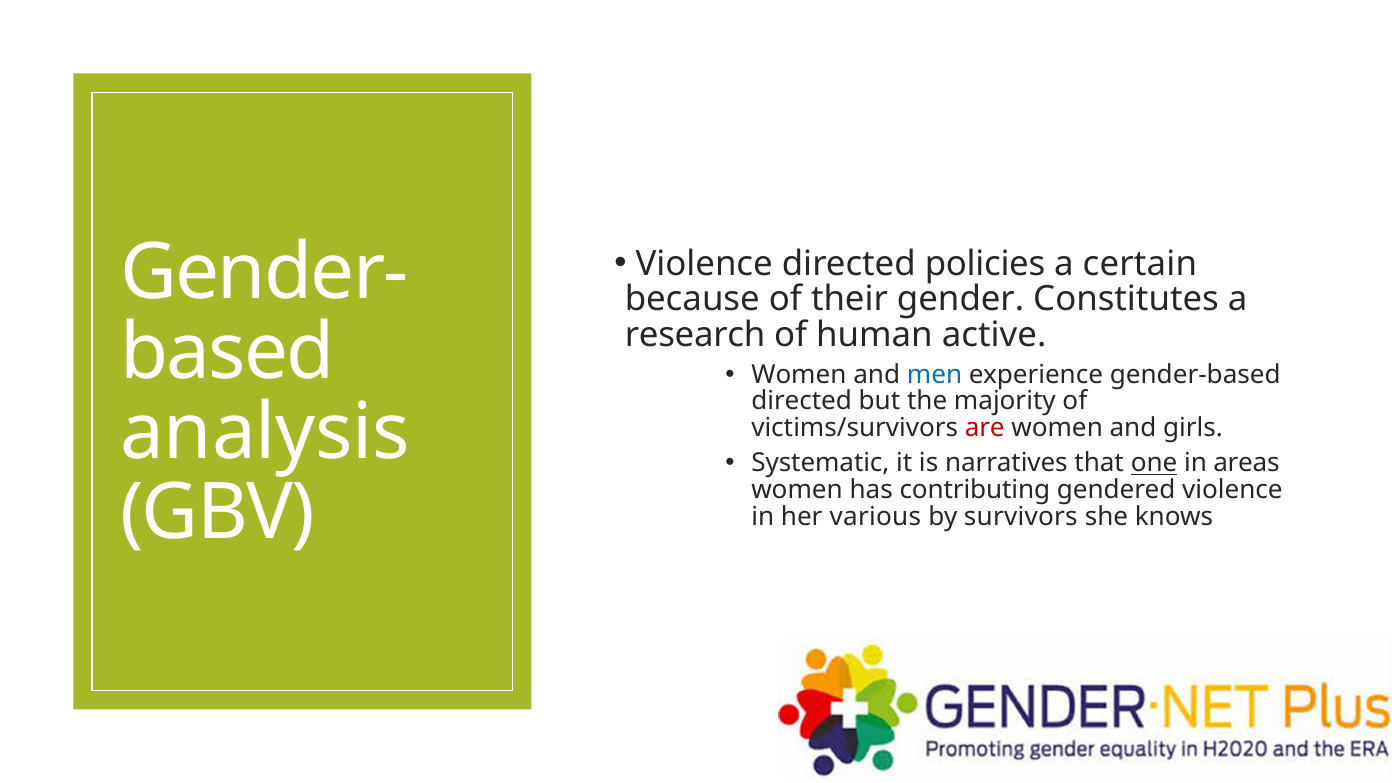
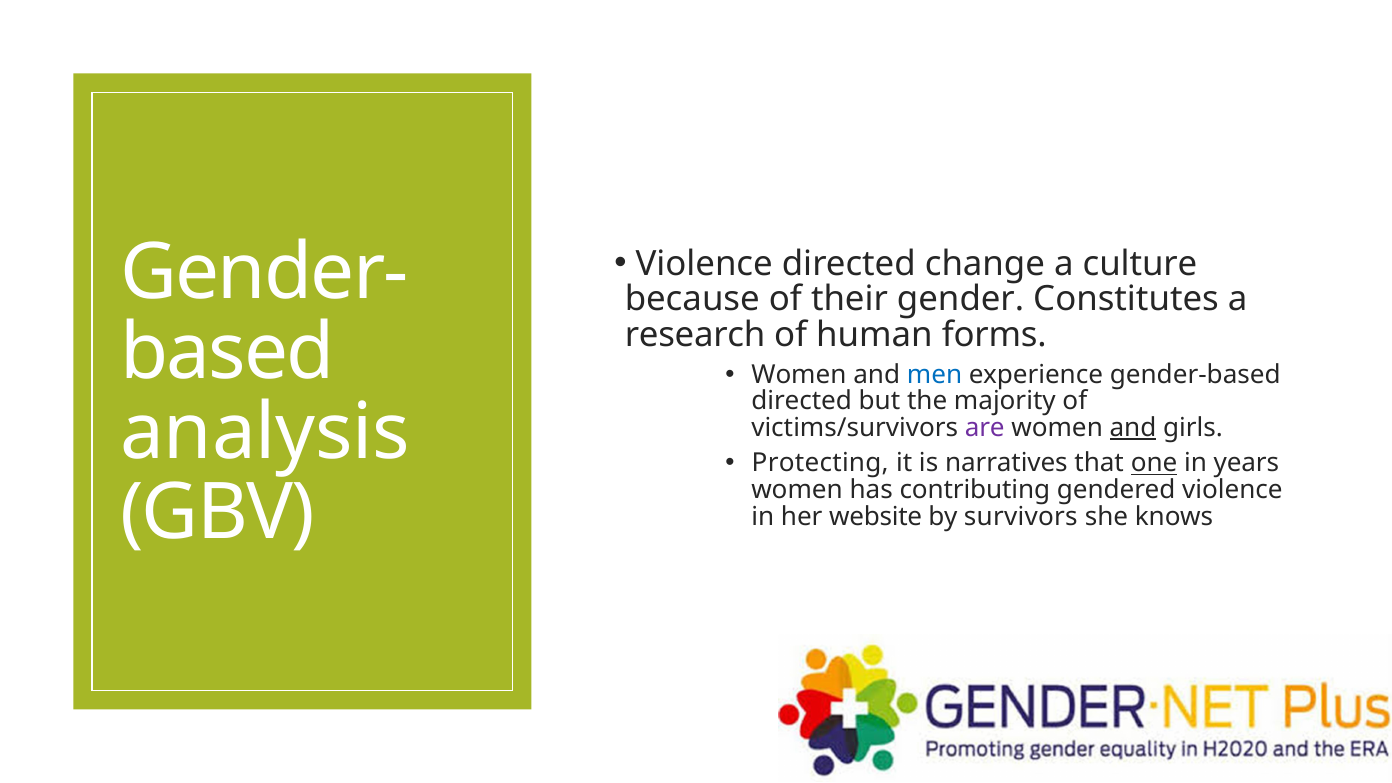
policies: policies -> change (985, 264)
certain: certain -> culture (1140, 264)
active: active -> forms (994, 335)
are colour: red -> purple (985, 428)
and underline: none -> present (1133, 428)
Systematic: Systematic -> Protecting (820, 463)
areas: areas -> years (1246, 463)
various: various -> website (876, 517)
